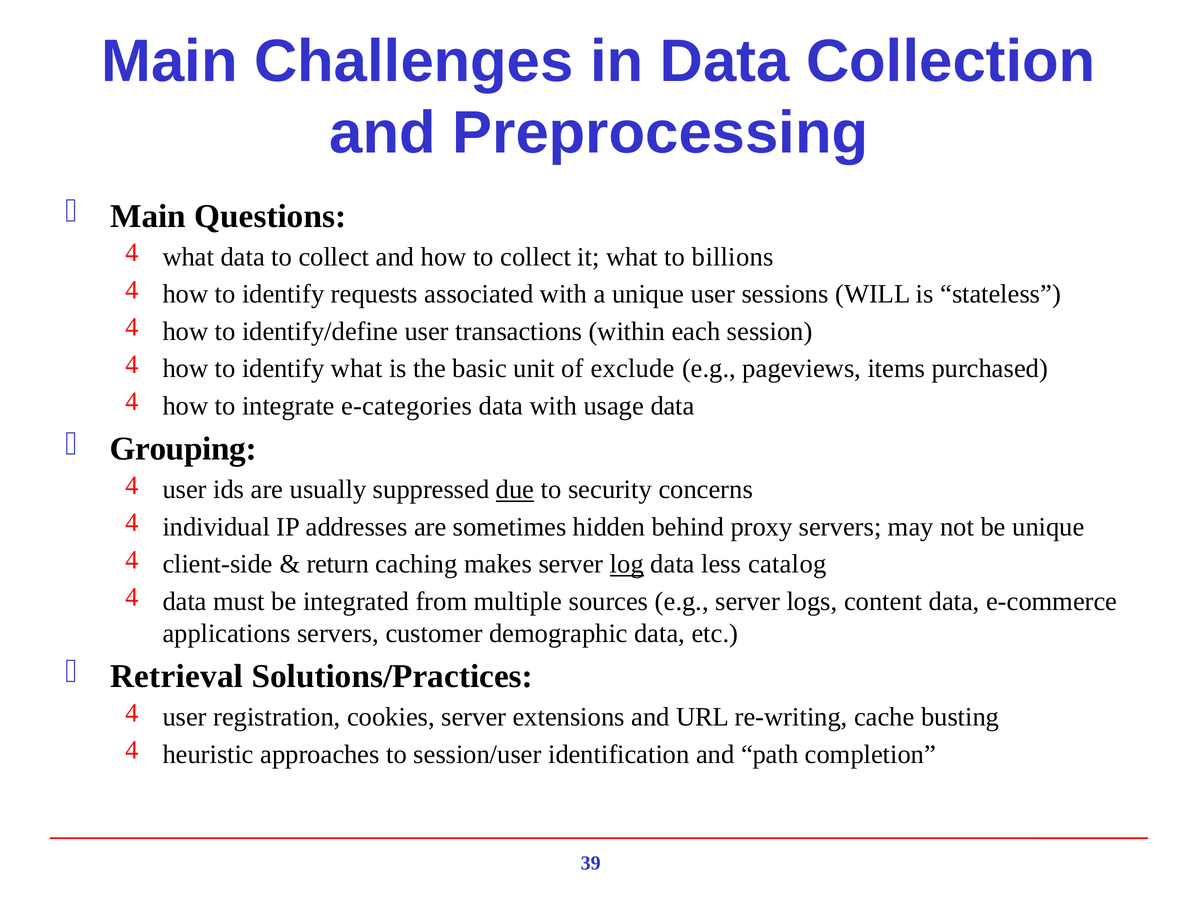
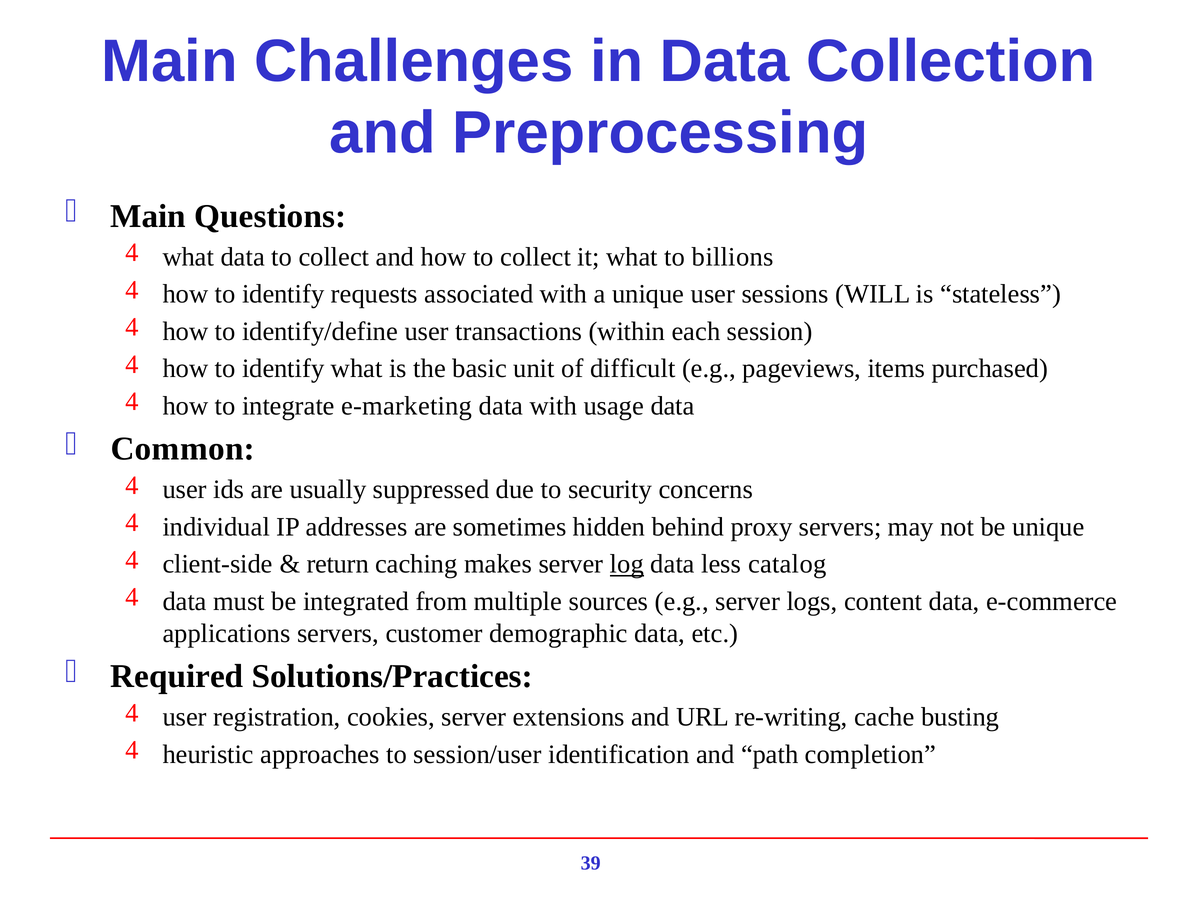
exclude: exclude -> difficult (633, 369)
e-categories: e-categories -> e-marketing (407, 406)
Grouping: Grouping -> Common (183, 449)
due underline: present -> none (515, 490)
Retrieval: Retrieval -> Required (177, 677)
